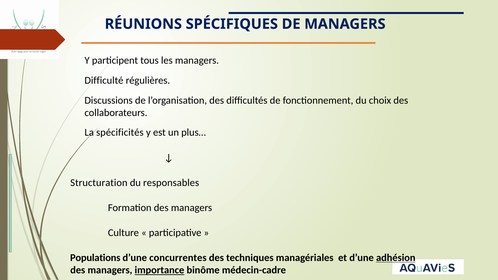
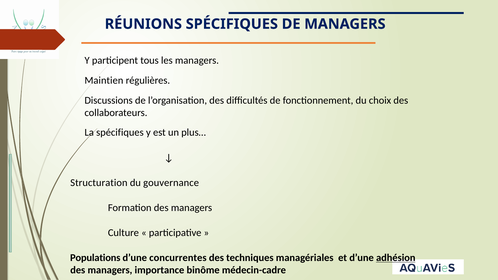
Difficulté: Difficulté -> Maintien (104, 80)
La spécificités: spécificités -> spécifiques (120, 133)
responsables: responsables -> gouvernance (171, 183)
importance underline: present -> none (159, 270)
